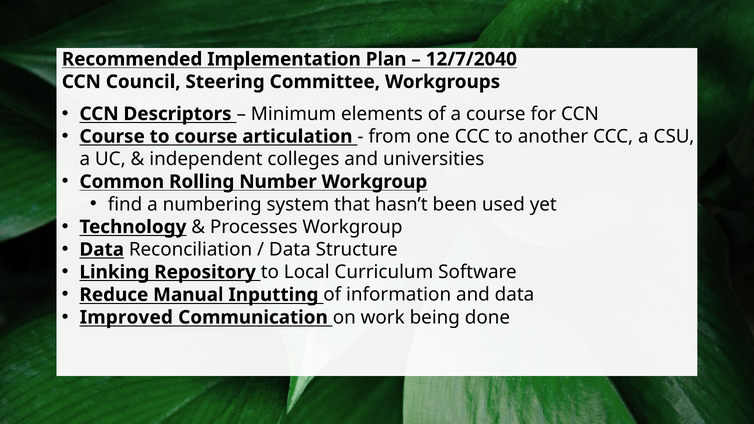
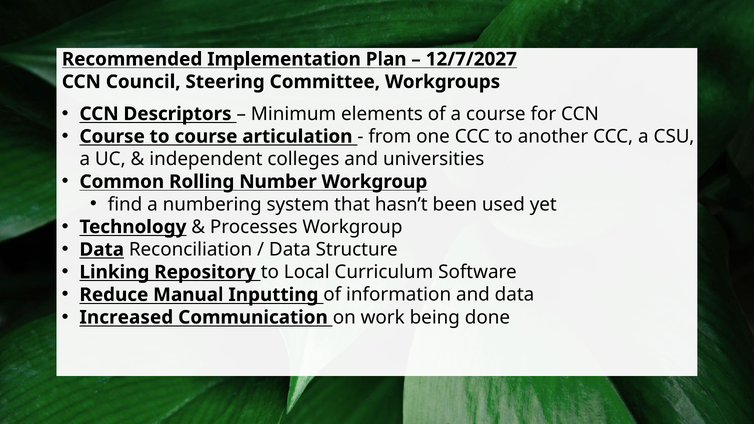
12/7/2040: 12/7/2040 -> 12/7/2027 (471, 59)
Improved: Improved -> Increased (126, 317)
